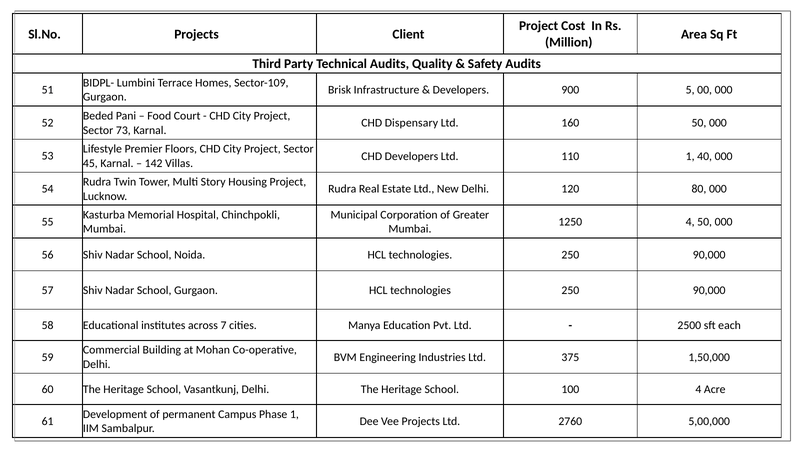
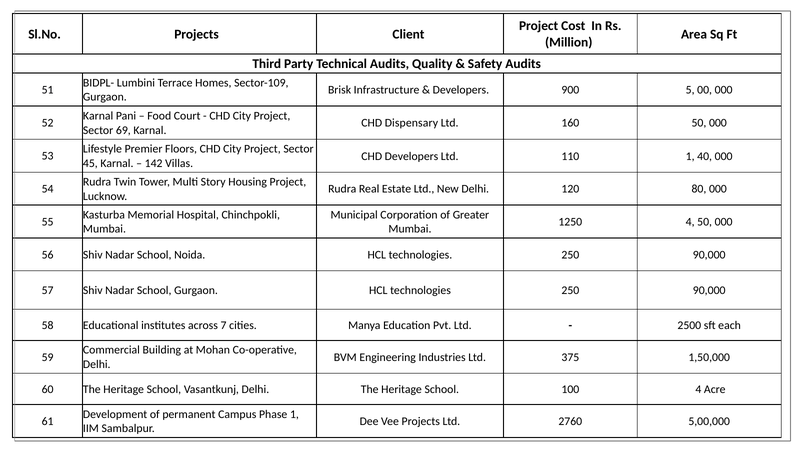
Beded: Beded -> Karnal (98, 116)
73: 73 -> 69 (123, 130)
